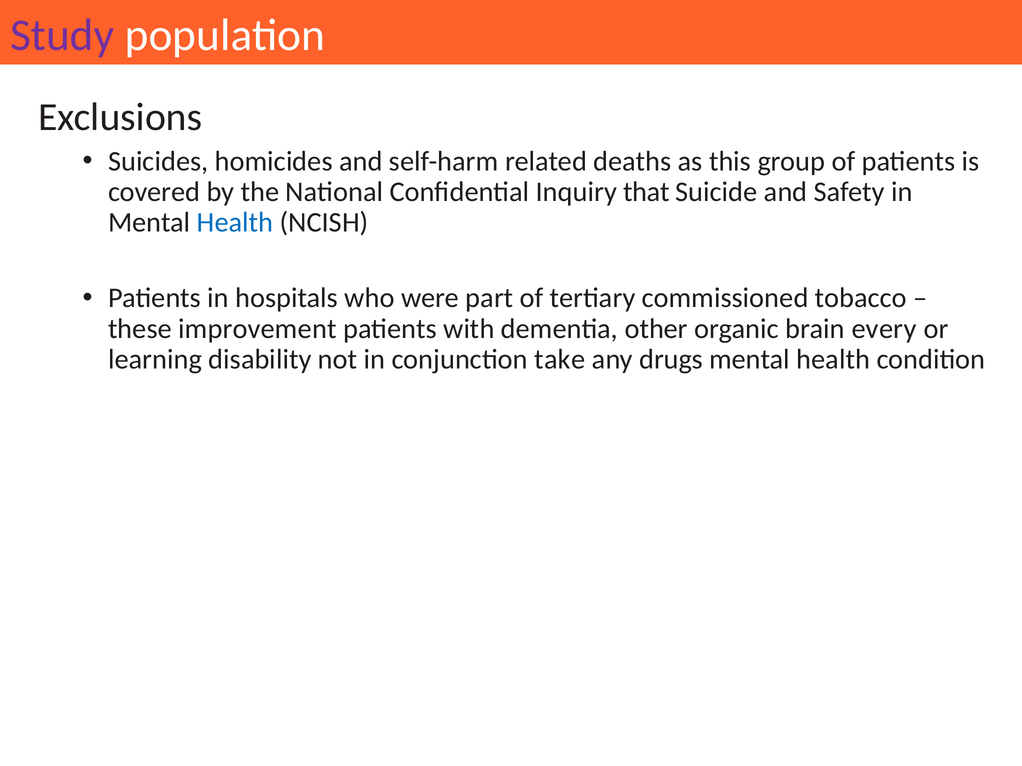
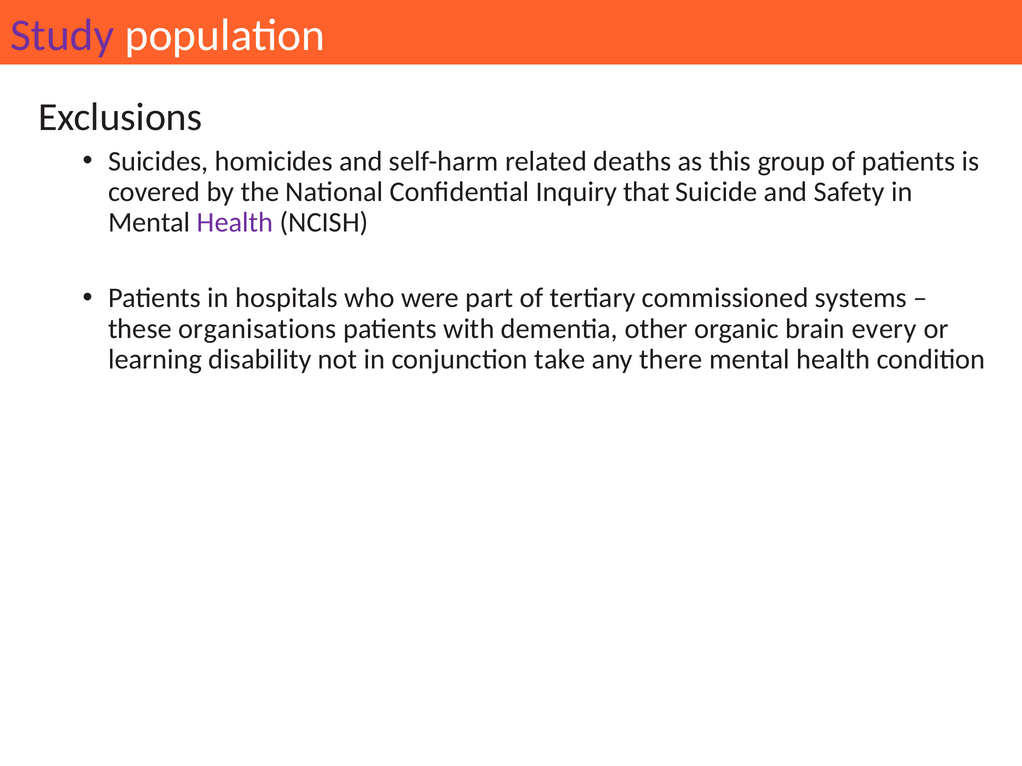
Health colour: blue -> purple (235, 223)
tobacco: tobacco -> systems (861, 298)
improvement: improvement -> organisations (257, 329)
drugs: drugs -> there (671, 360)
